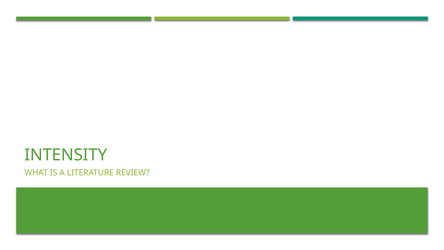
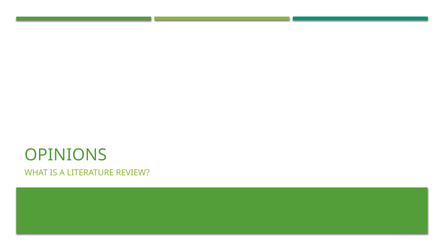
INTENSITY: INTENSITY -> OPINIONS (66, 155)
